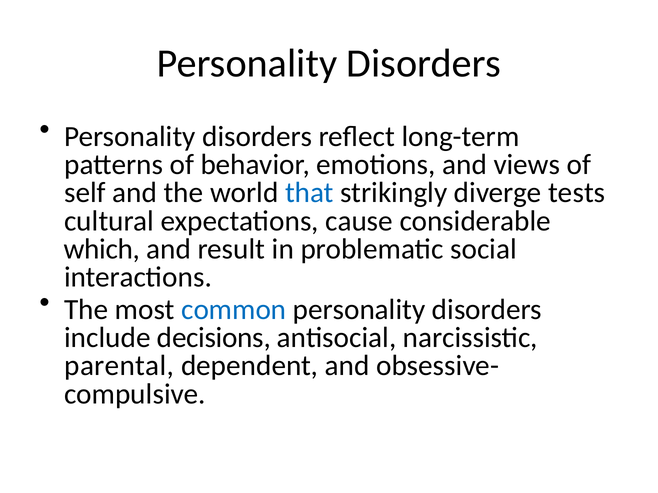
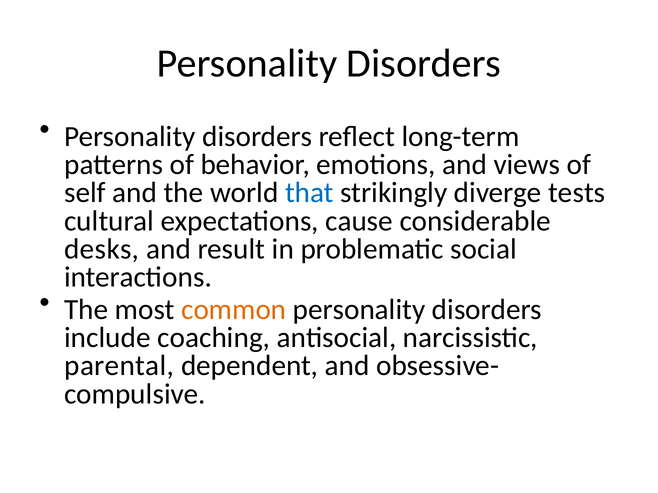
which: which -> desks (102, 249)
common colour: blue -> orange (234, 310)
decisions: decisions -> coaching (214, 338)
